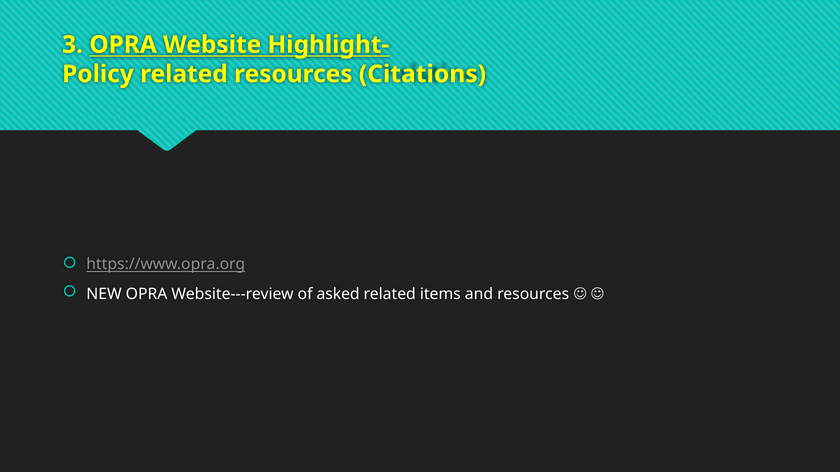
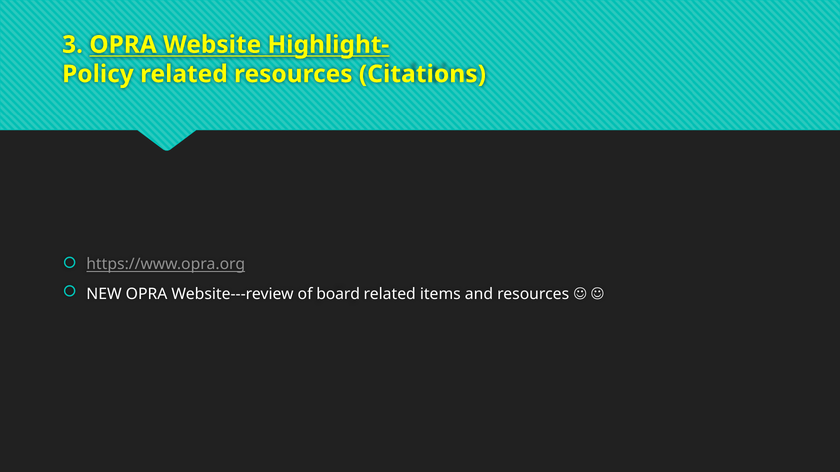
asked: asked -> board (338, 294)
